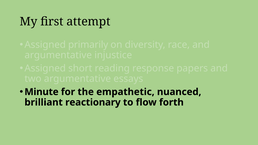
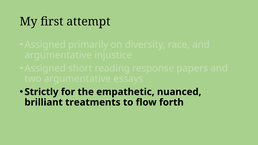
Minute: Minute -> Strictly (41, 92)
reactionary: reactionary -> treatments (93, 102)
